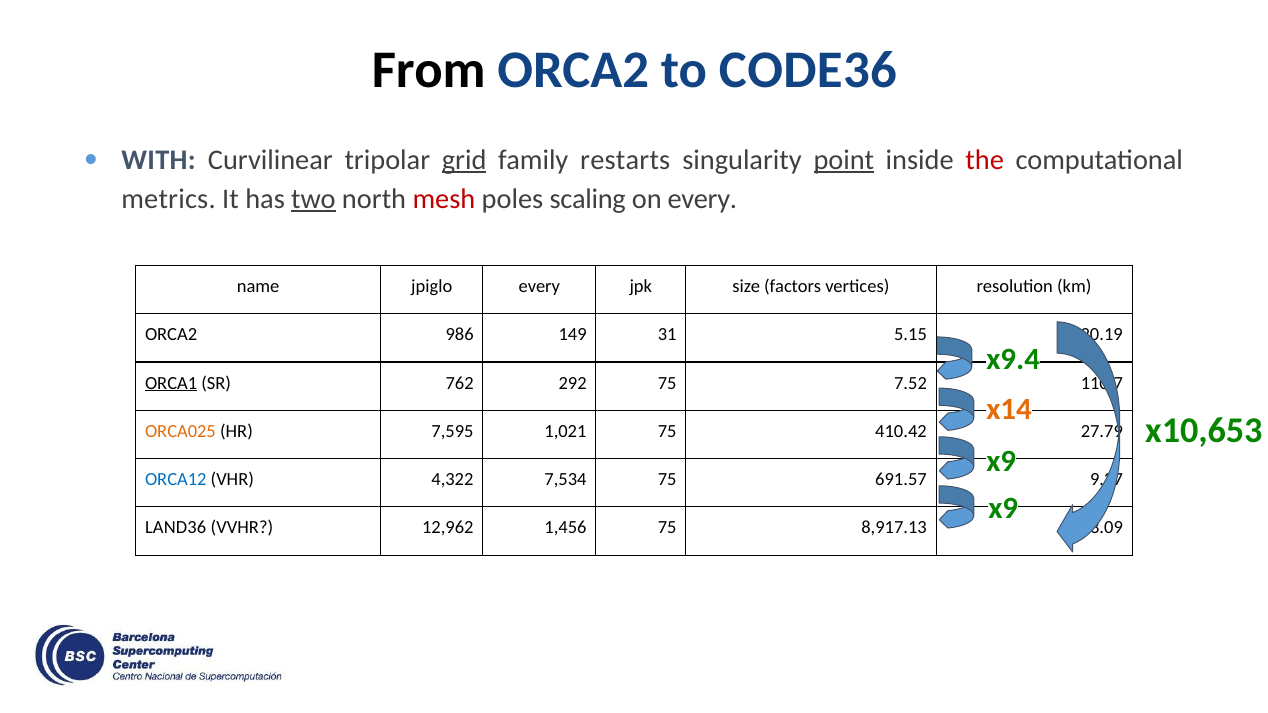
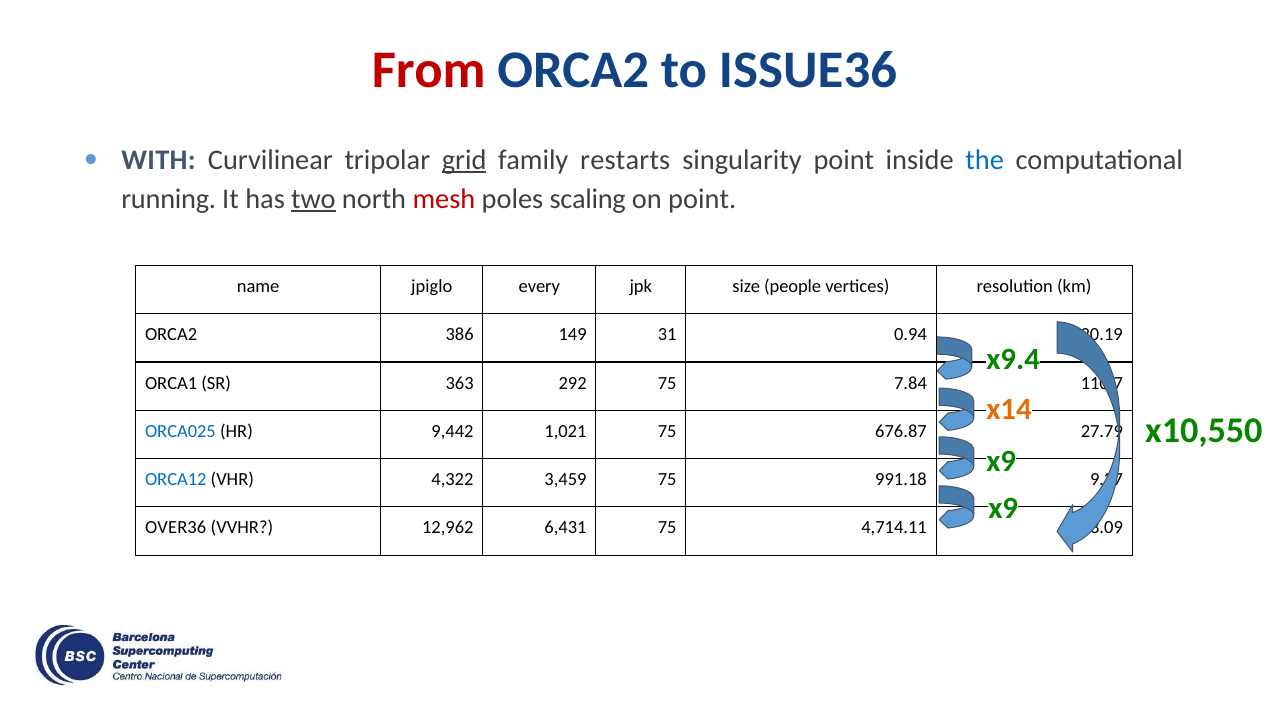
From colour: black -> red (429, 70)
CODE36: CODE36 -> ISSUE36 (808, 70)
point underline: present -> none (844, 160)
the colour: red -> blue (985, 160)
metrics: metrics -> running (169, 199)
on every: every -> point (702, 199)
factors: factors -> people (793, 286)
986: 986 -> 386 (460, 335)
5.15: 5.15 -> 0.94 (911, 335)
ORCA1 underline: present -> none (171, 383)
762: 762 -> 363 (460, 383)
7.52: 7.52 -> 7.84 (911, 383)
x10,653: x10,653 -> x10,550 (1204, 430)
ORCA025 colour: orange -> blue (180, 431)
7,595: 7,595 -> 9,442 (452, 431)
410.42: 410.42 -> 676.87 (901, 431)
7,534: 7,534 -> 3,459 (566, 480)
691.57: 691.57 -> 991.18 (901, 480)
LAND36: LAND36 -> OVER36 (176, 528)
1,456: 1,456 -> 6,431 (566, 528)
8,917.13: 8,917.13 -> 4,714.11 (894, 528)
